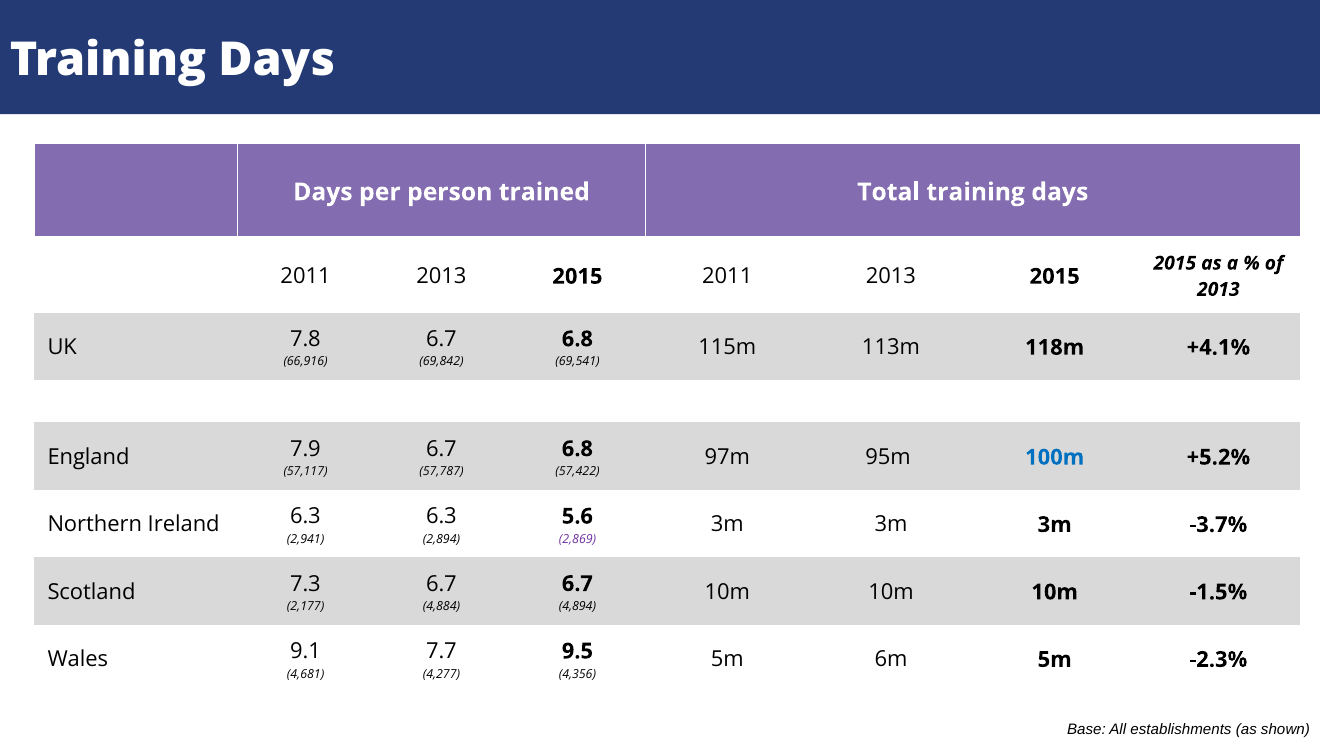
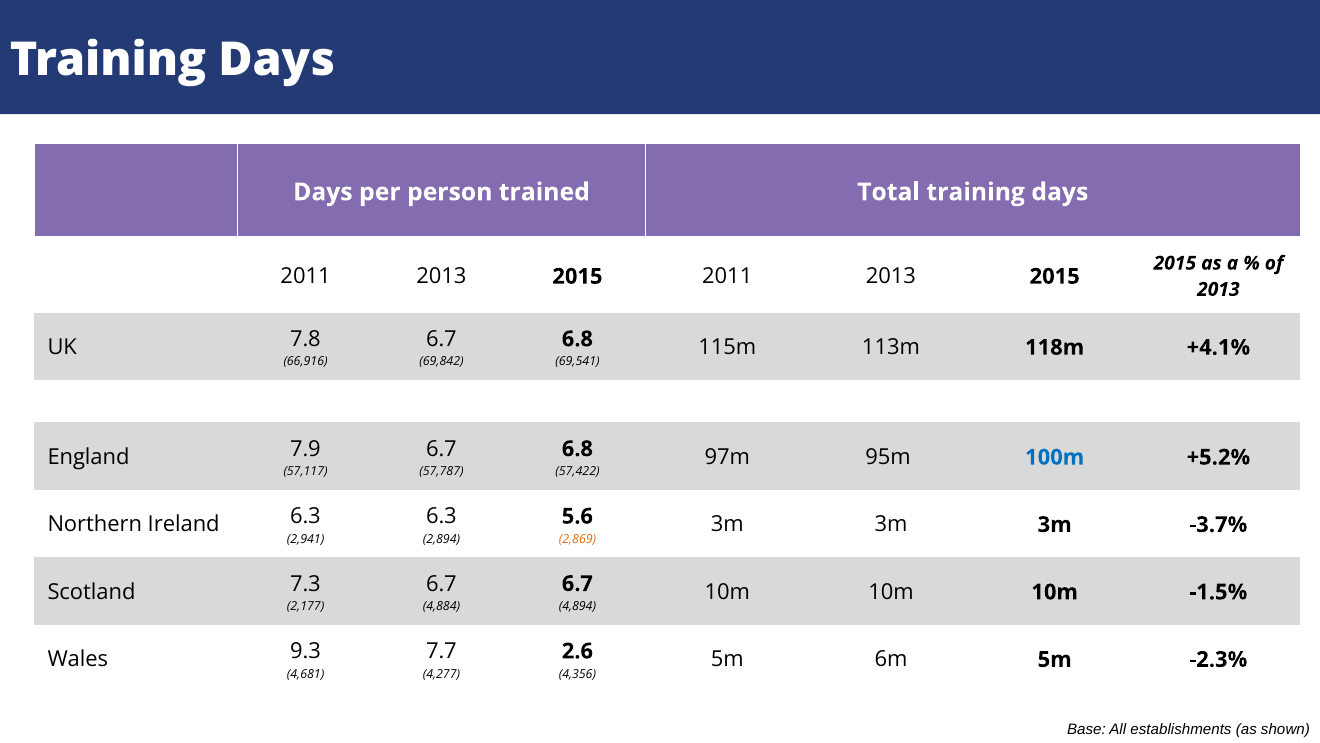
2,869 colour: purple -> orange (577, 539)
9.5: 9.5 -> 2.6 (577, 651)
9.1: 9.1 -> 9.3 (305, 651)
